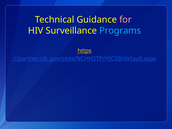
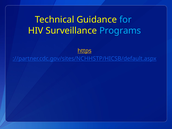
for colour: pink -> light blue (125, 20)
